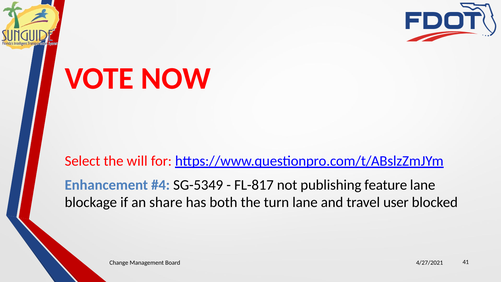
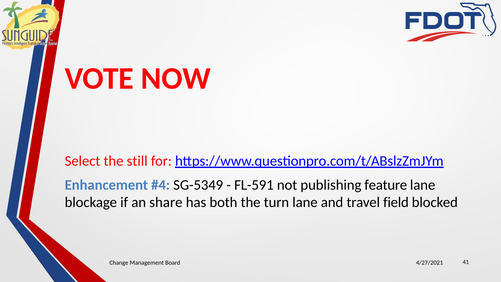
will: will -> still (137, 161)
FL-817: FL-817 -> FL-591 (254, 185)
user: user -> field (396, 202)
